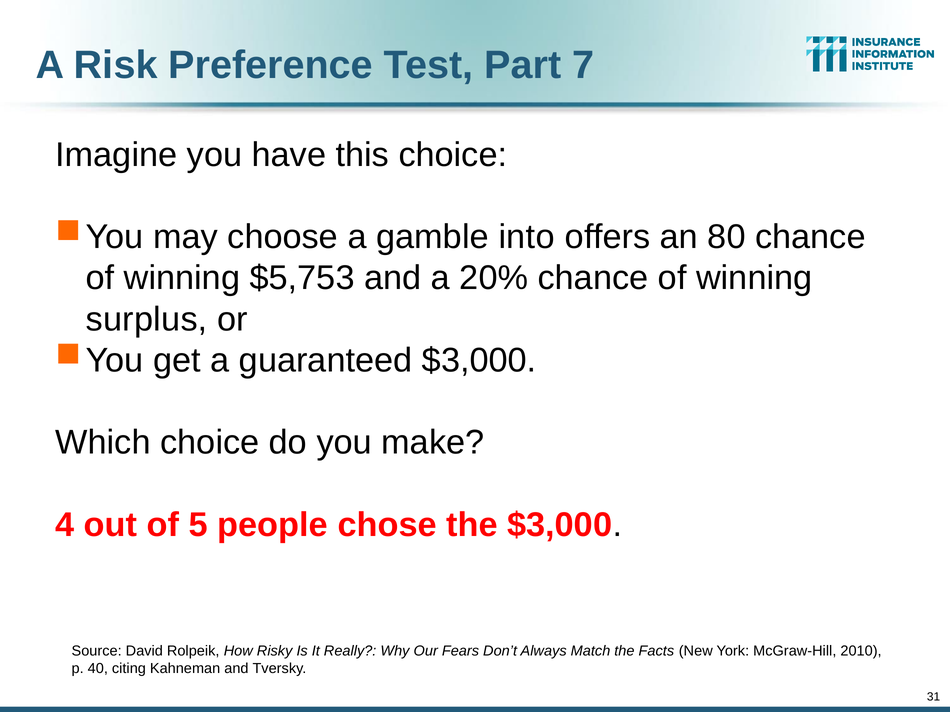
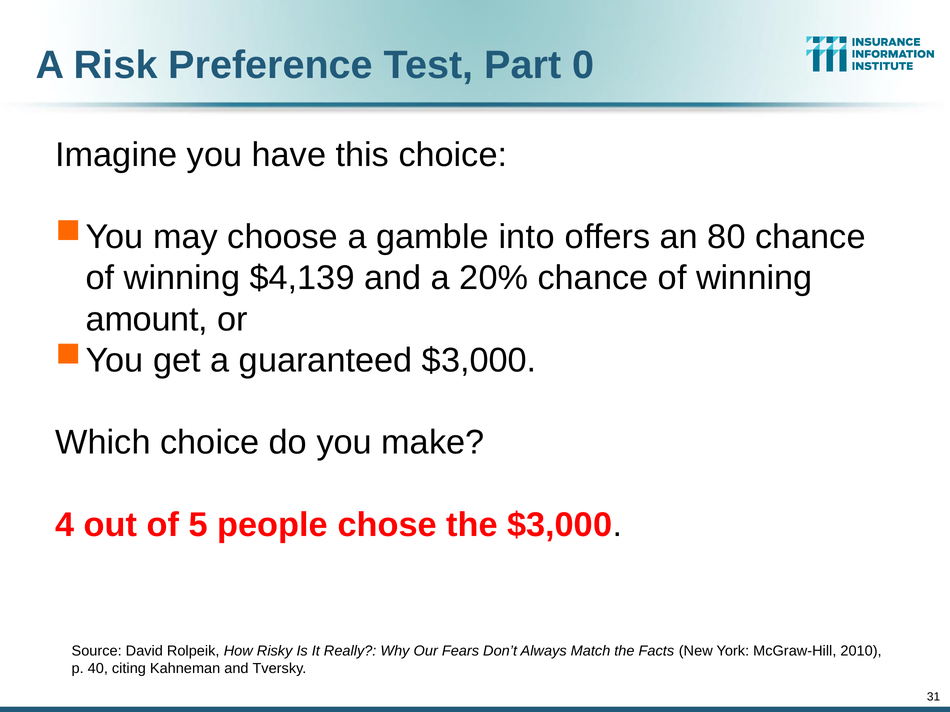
7: 7 -> 0 (583, 65)
$5,753: $5,753 -> $4,139 (302, 278)
surplus: surplus -> amount (147, 319)
